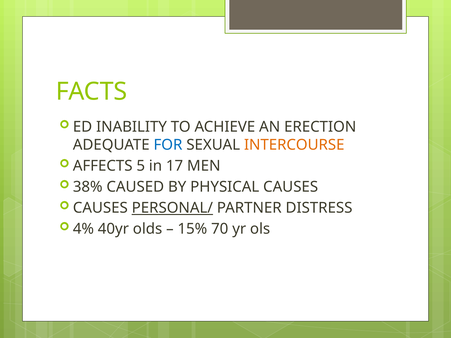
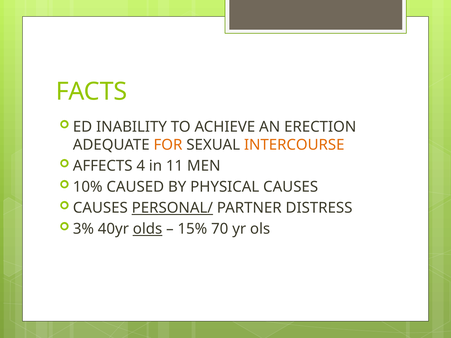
FOR colour: blue -> orange (168, 145)
5: 5 -> 4 (141, 166)
17: 17 -> 11 (175, 166)
38%: 38% -> 10% (88, 187)
4%: 4% -> 3% (83, 229)
olds underline: none -> present (148, 229)
